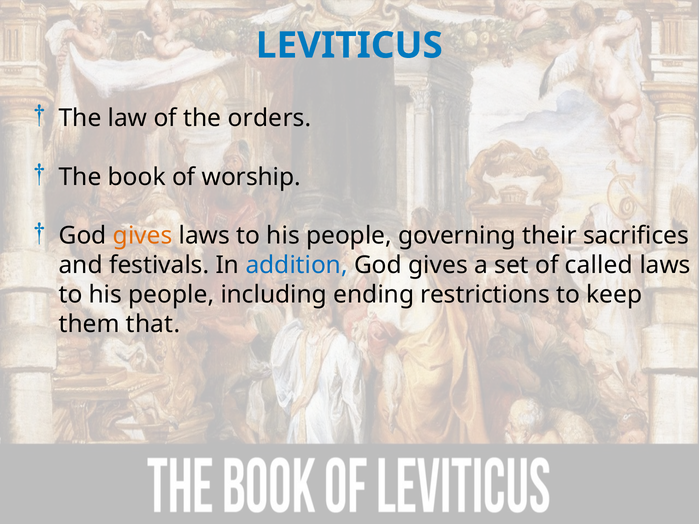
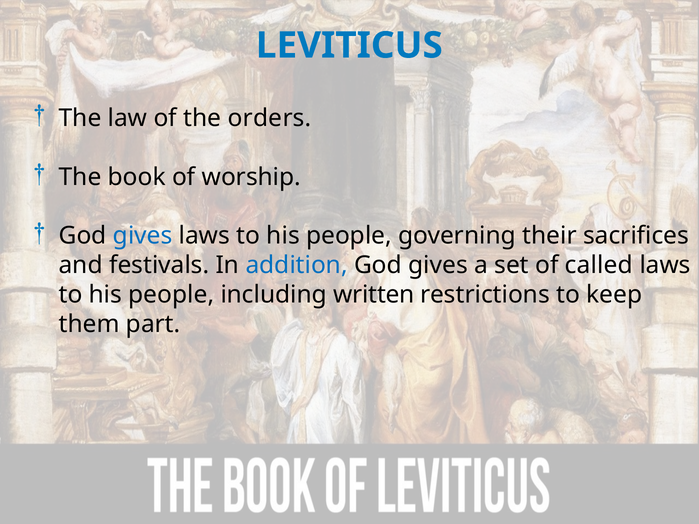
gives colour: orange -> blue (143, 236)
ending: ending -> written (374, 295)
that: that -> part (153, 324)
